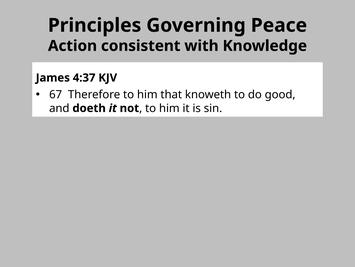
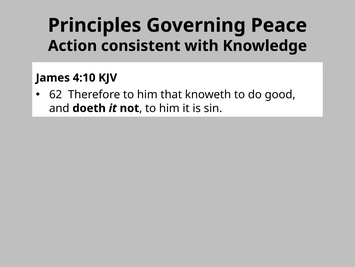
4:37: 4:37 -> 4:10 (84, 78)
67: 67 -> 62 (56, 94)
